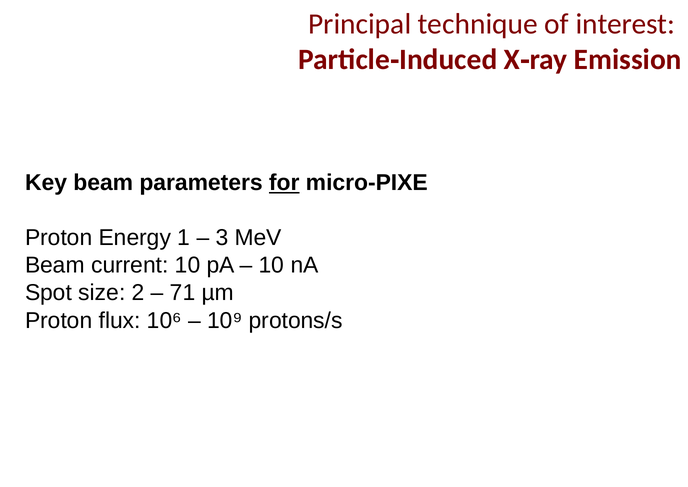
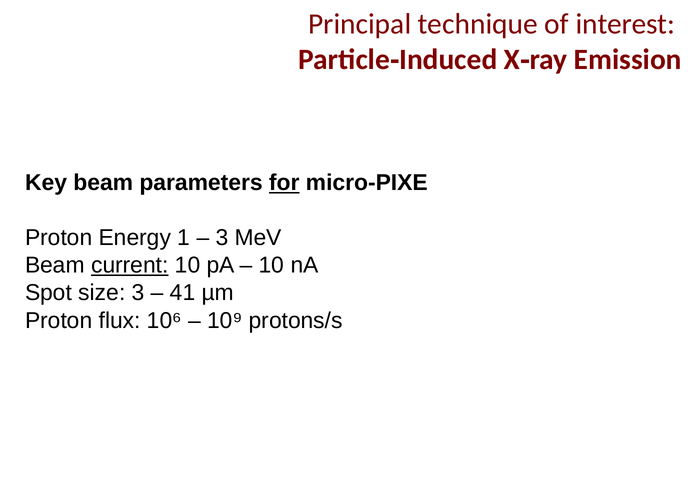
current underline: none -> present (130, 265)
size 2: 2 -> 3 (138, 293)
71: 71 -> 41 (183, 293)
